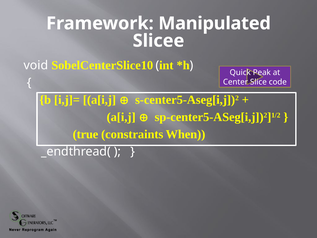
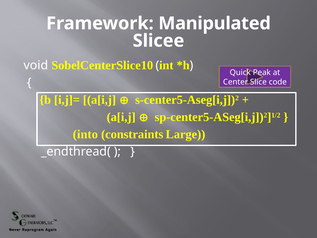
true: true -> into (85, 134)
When: When -> Large (185, 134)
